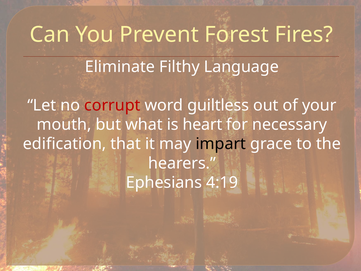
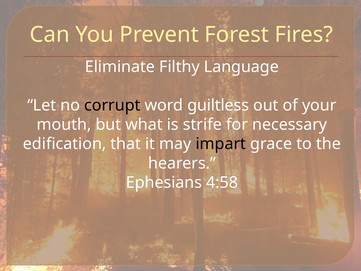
corrupt colour: red -> black (112, 105)
heart: heart -> strife (202, 125)
4:19: 4:19 -> 4:58 (222, 182)
